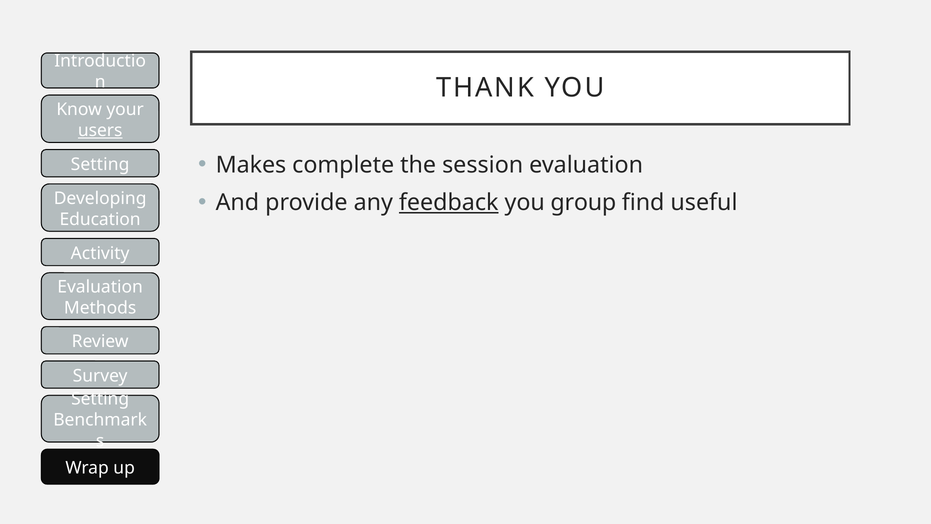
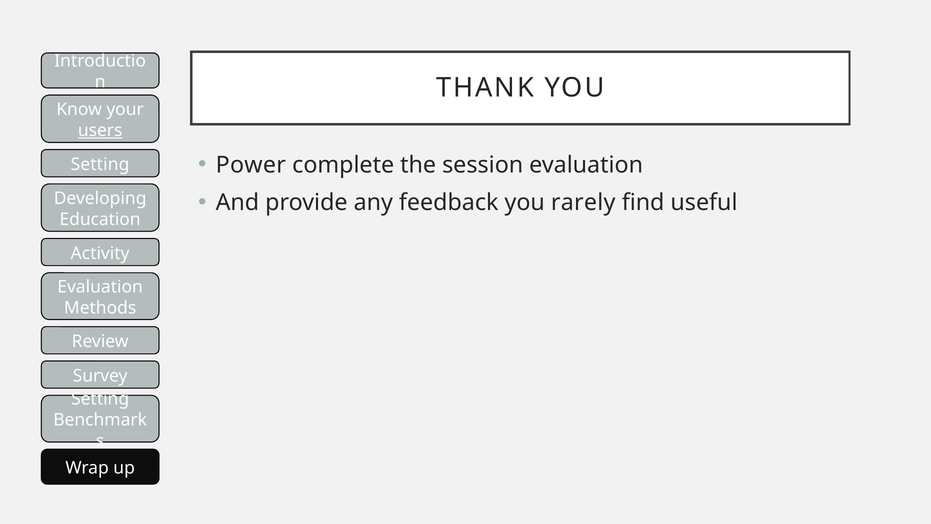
Makes: Makes -> Power (251, 165)
feedback underline: present -> none (449, 203)
group: group -> rarely (583, 203)
